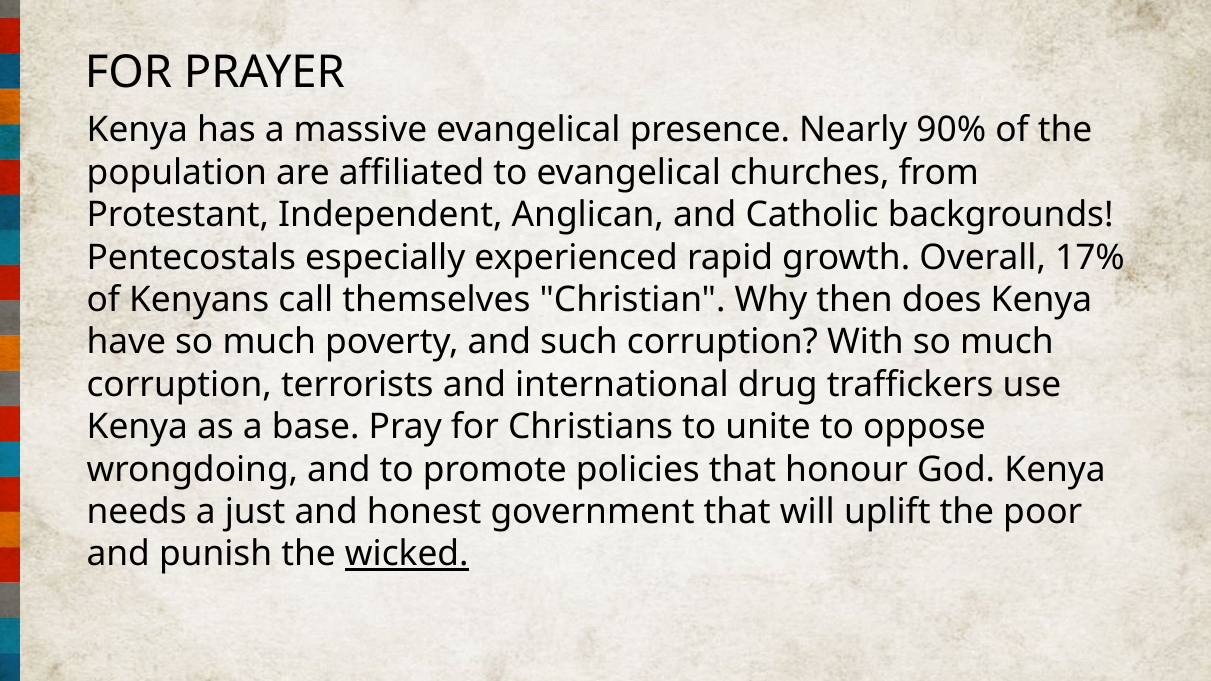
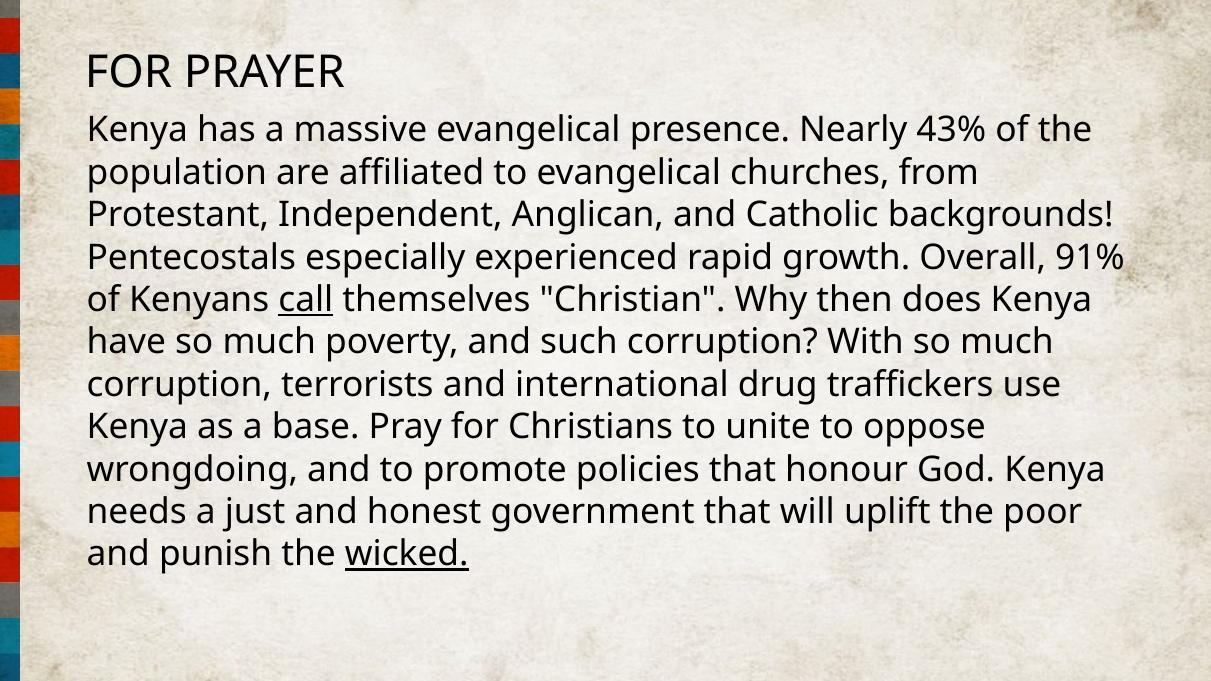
90%: 90% -> 43% (951, 130)
17%: 17% -> 91% (1090, 258)
call underline: none -> present (306, 300)
